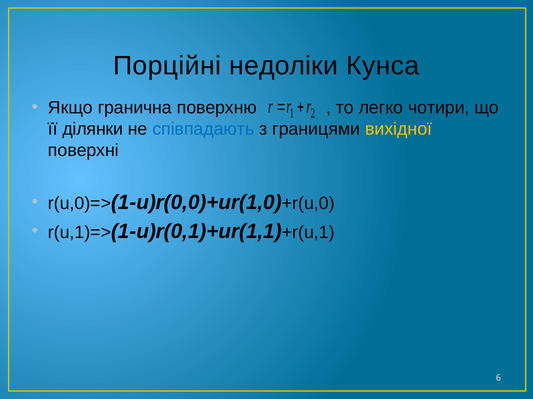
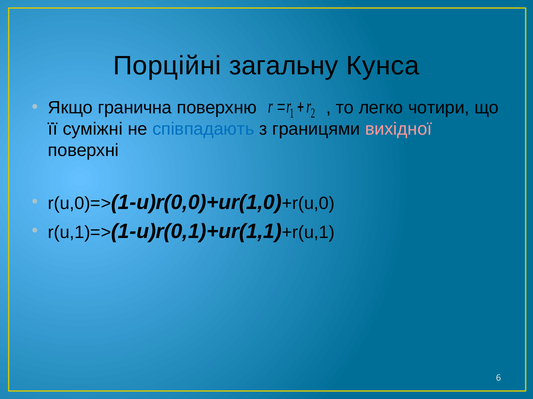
недоліки: недоліки -> загальну (284, 66)
ділянки: ділянки -> суміжні (93, 129)
вихідної colour: yellow -> pink (399, 129)
